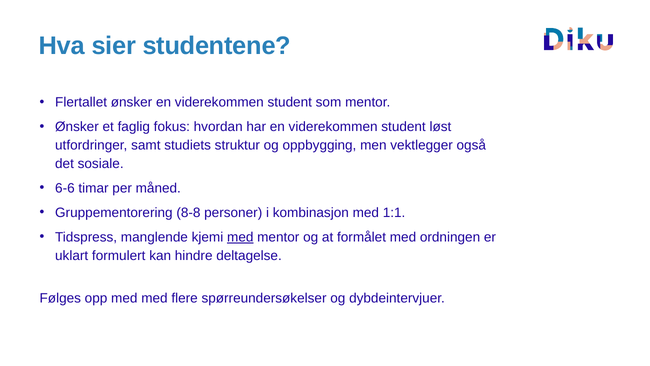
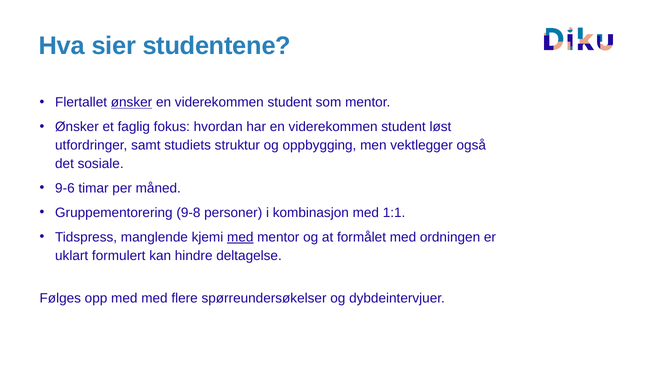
ønsker underline: none -> present (132, 102)
6-6: 6-6 -> 9-6 (65, 188)
8-8: 8-8 -> 9-8 (188, 212)
